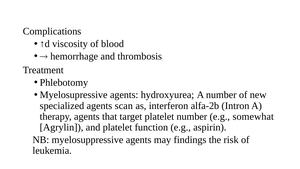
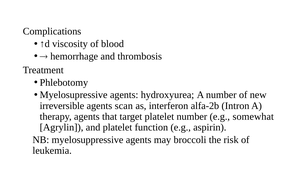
specialized: specialized -> irreversible (62, 106)
findings: findings -> broccoli (190, 140)
